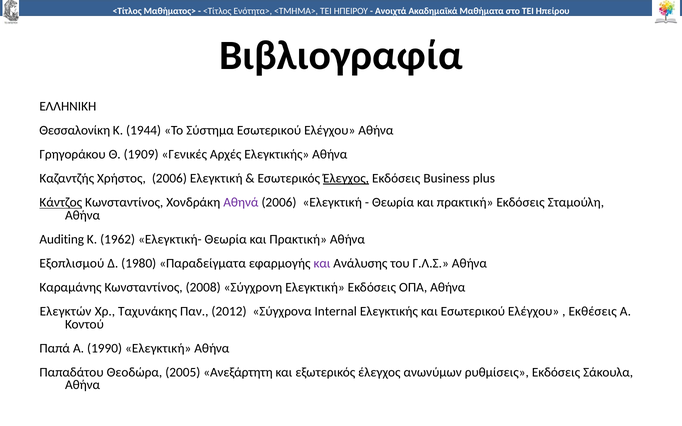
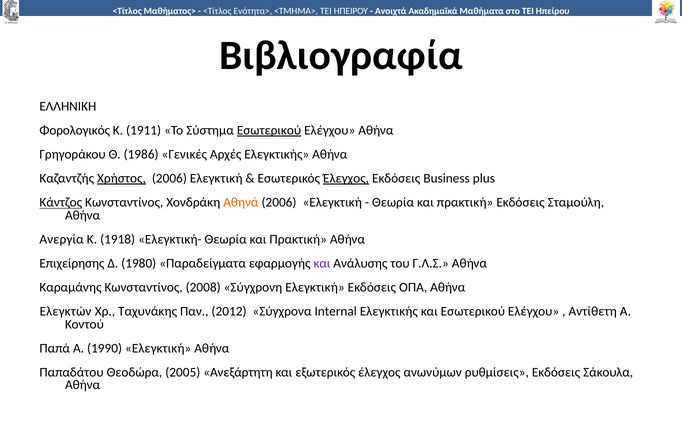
Θεσσαλονίκη: Θεσσαλονίκη -> Φορολογικός (75, 130)
1944: 1944 -> 1911 (144, 130)
Εσωτερικού underline: none -> present (269, 130)
1909: 1909 -> 1986 (141, 154)
Χρήστος underline: none -> present (121, 179)
Αθηνά colour: purple -> orange (241, 203)
Auditing: Auditing -> Ανεργία (62, 239)
1962: 1962 -> 1918 (118, 239)
Εξοπλισμού: Εξοπλισμού -> Επιχείρησης (72, 263)
Εκθέσεις: Εκθέσεις -> Αντίθετη (593, 312)
